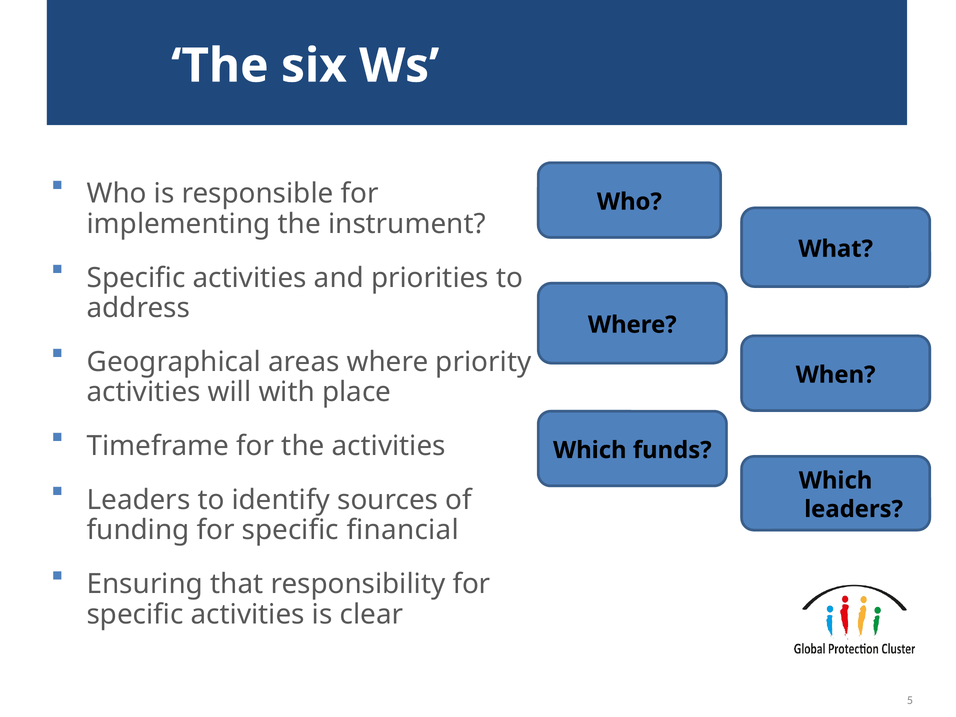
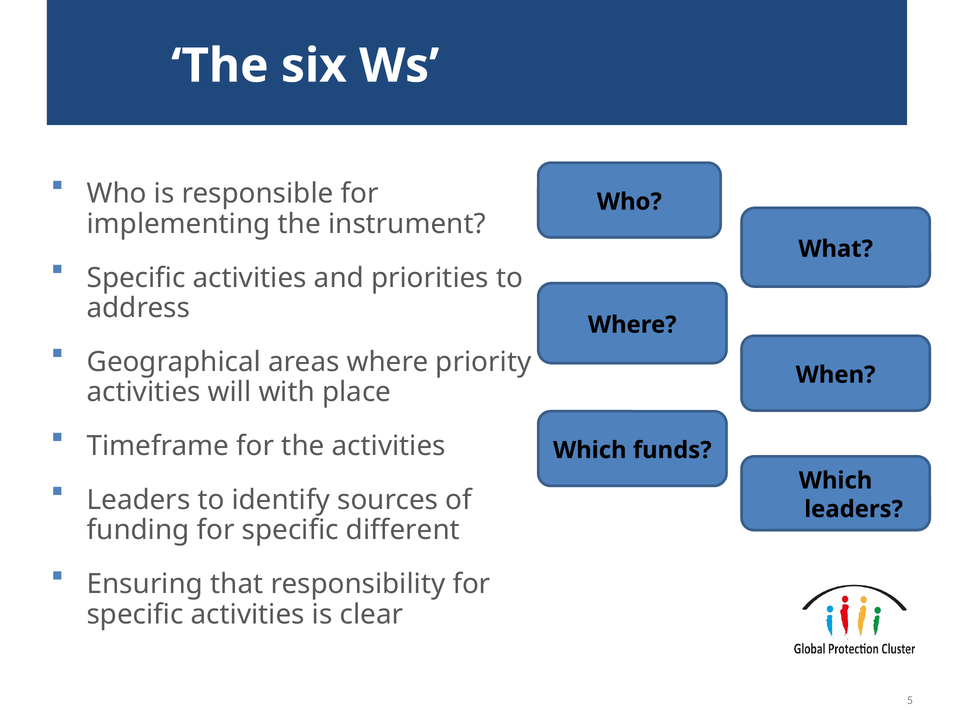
financial: financial -> different (403, 530)
